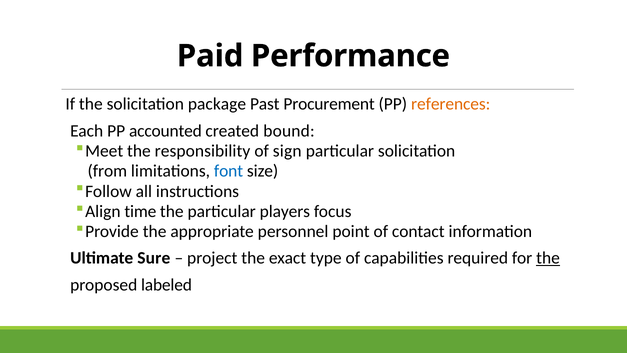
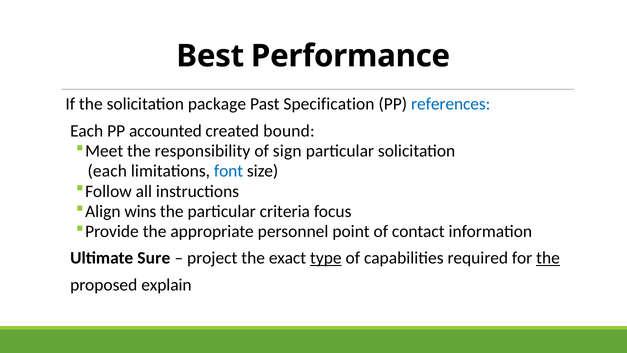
Paid: Paid -> Best (210, 56)
Procurement: Procurement -> Specification (329, 104)
references colour: orange -> blue (451, 104)
from: from -> each (107, 171)
time: time -> wins (140, 211)
players: players -> criteria (285, 211)
type underline: none -> present (326, 258)
labeled: labeled -> explain (166, 285)
